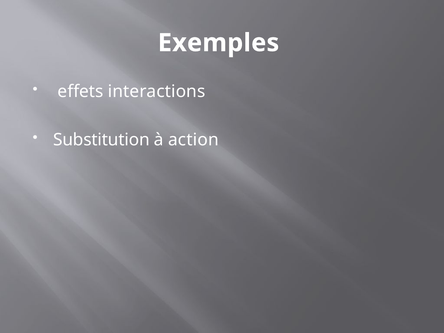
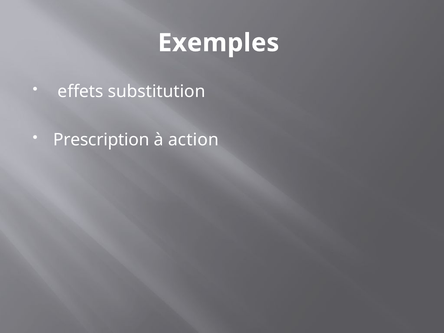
interactions: interactions -> substitution (157, 91)
Substitution: Substitution -> Prescription (101, 140)
